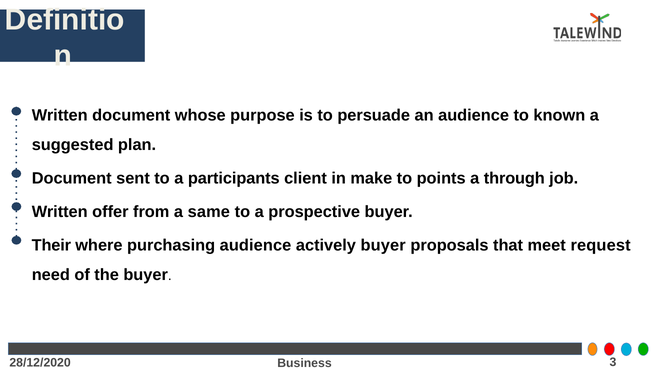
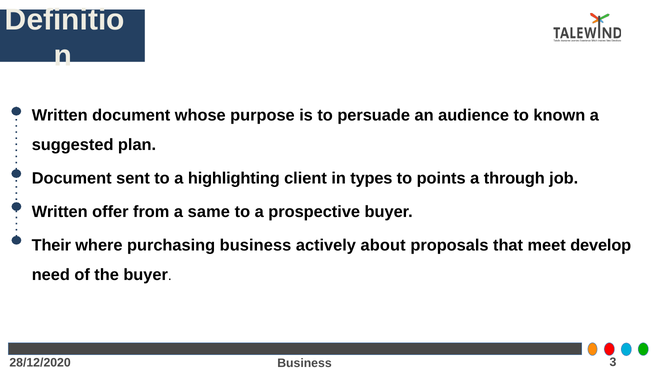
participants: participants -> highlighting (234, 178)
make: make -> types (371, 178)
purchasing audience: audience -> business (256, 245)
actively buyer: buyer -> about (383, 245)
request: request -> develop (601, 245)
